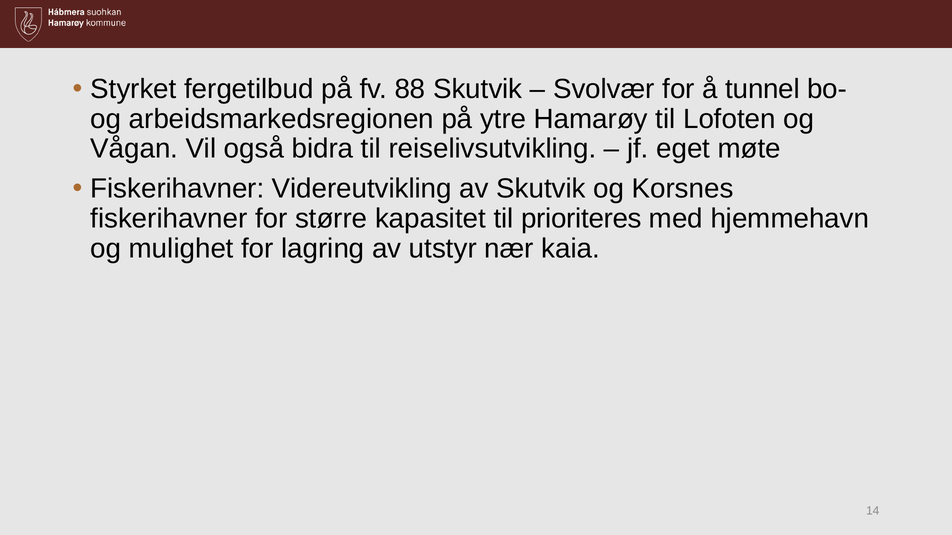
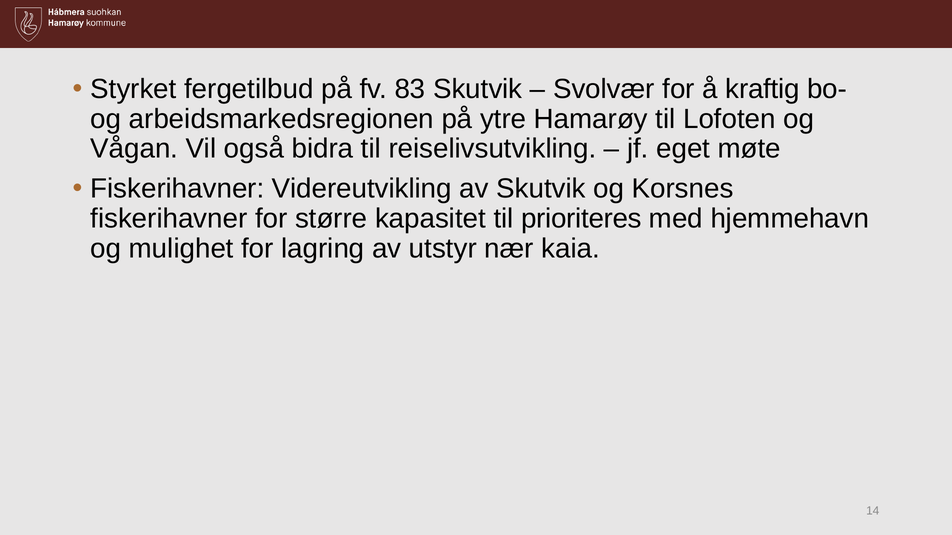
88: 88 -> 83 (410, 89)
tunnel: tunnel -> kraftig (763, 89)
